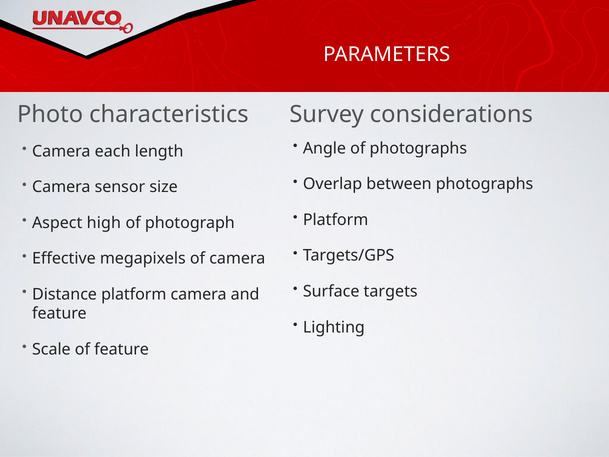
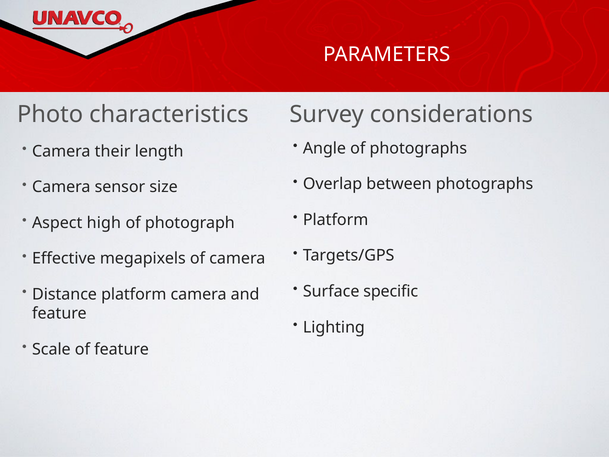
each: each -> their (113, 151)
targets: targets -> specific (391, 291)
